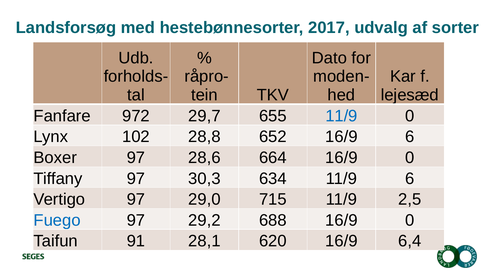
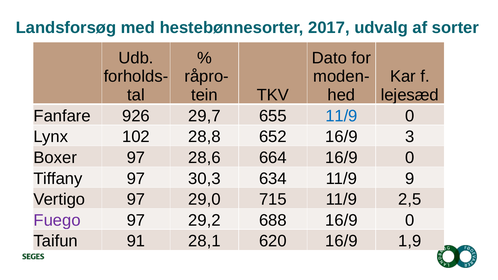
972: 972 -> 926 (136, 116)
16/9 6: 6 -> 3 (410, 137)
11/9 6: 6 -> 9 (410, 179)
Fuego colour: blue -> purple (57, 220)
6,4: 6,4 -> 1,9 (410, 241)
